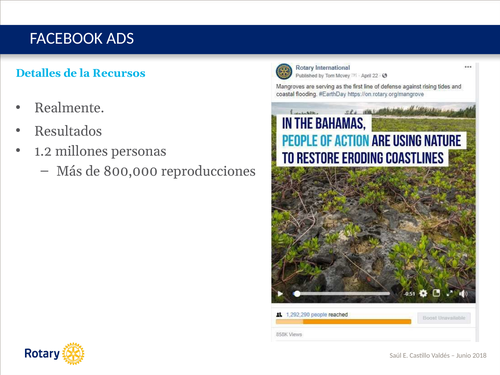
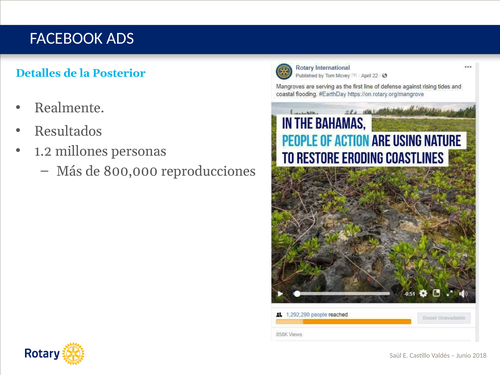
Recursos: Recursos -> Posterior (119, 73)
